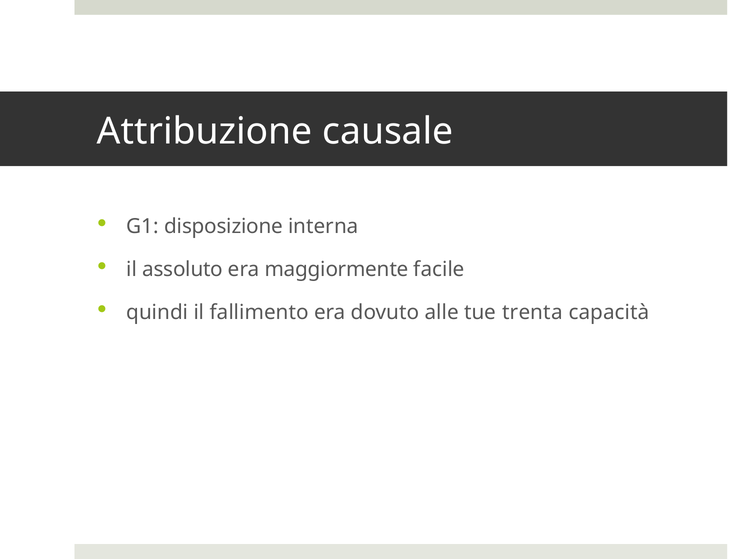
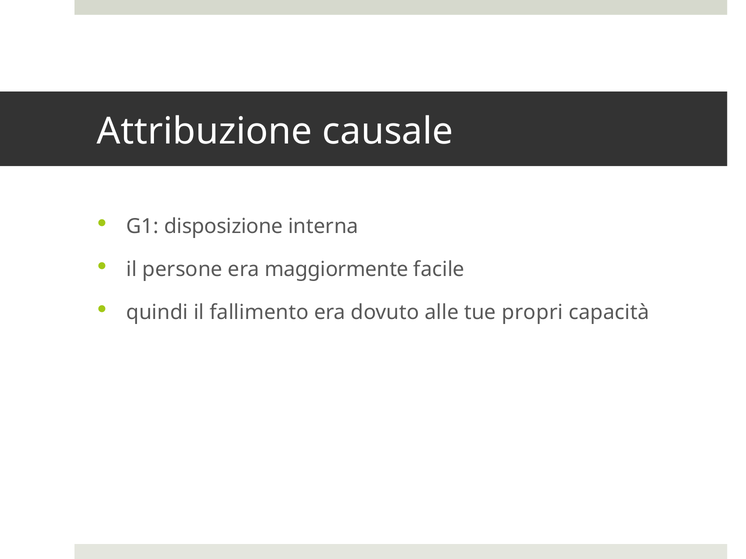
assoluto: assoluto -> persone (182, 270)
trenta: trenta -> propri (532, 313)
